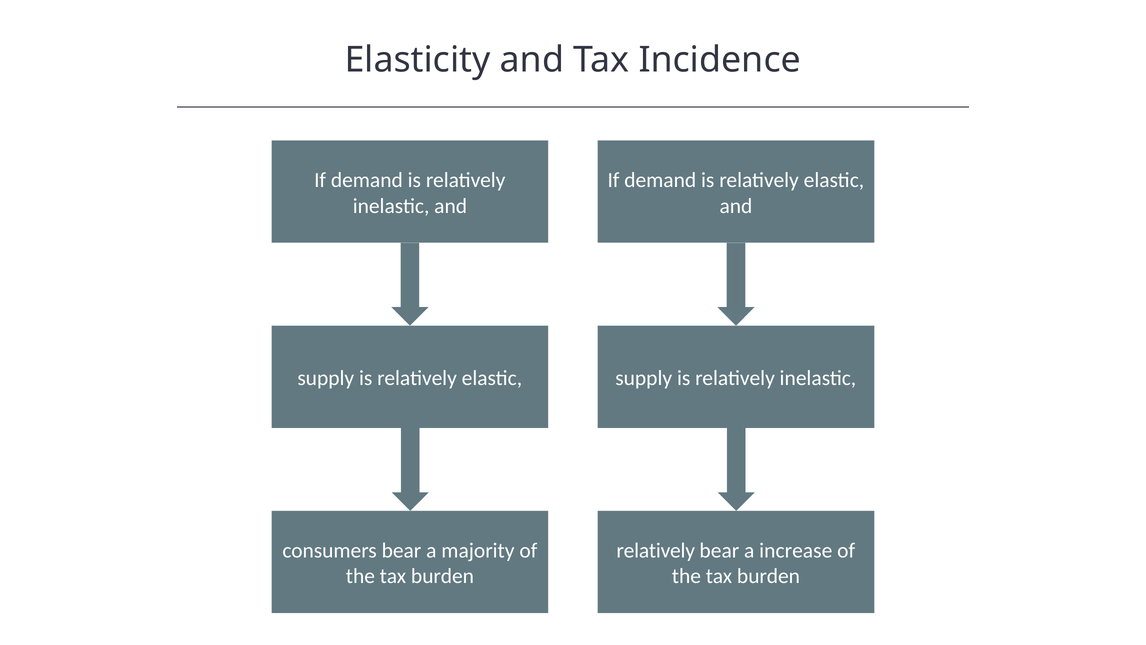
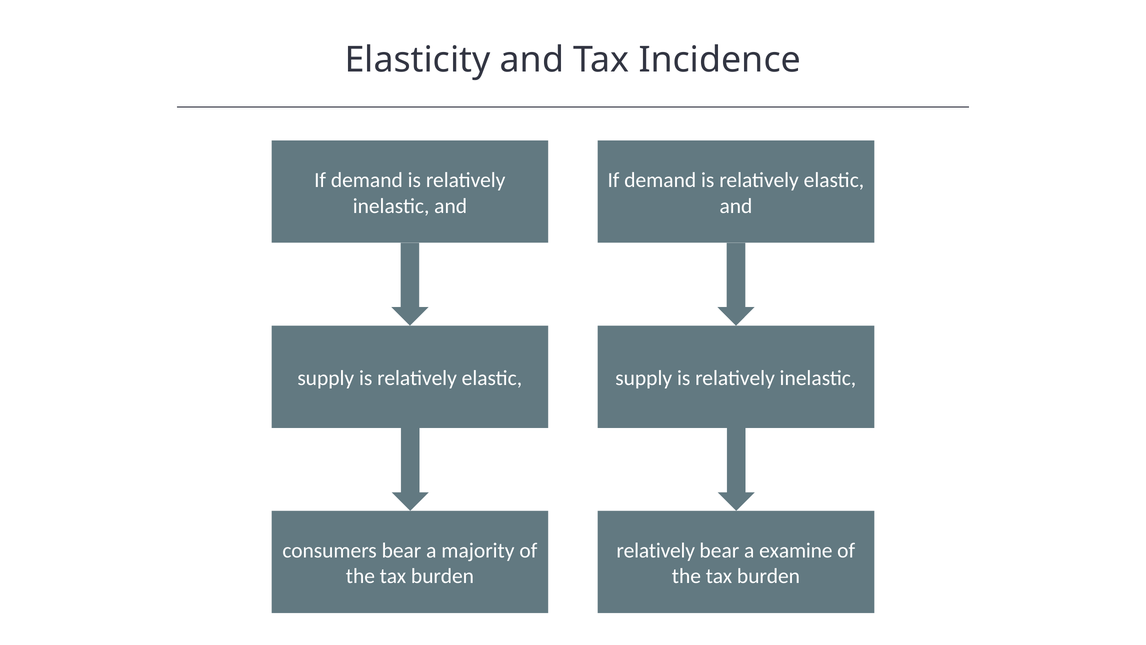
increase: increase -> examine (796, 550)
